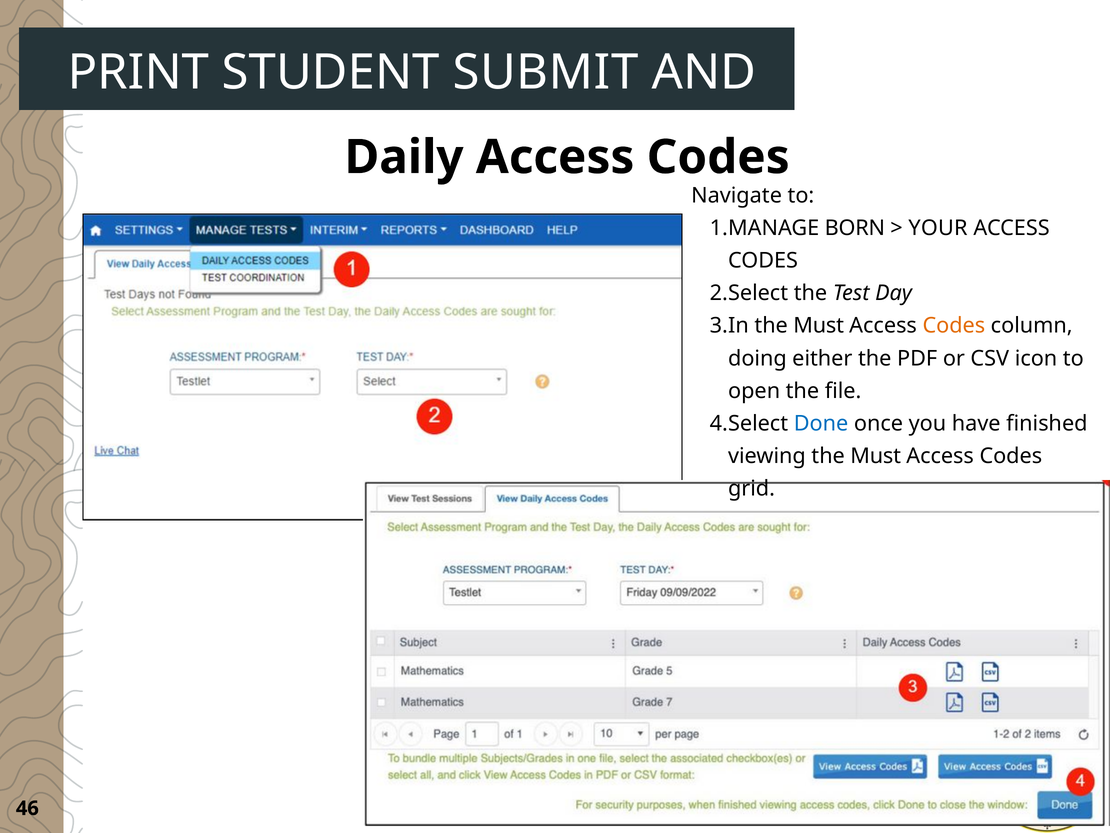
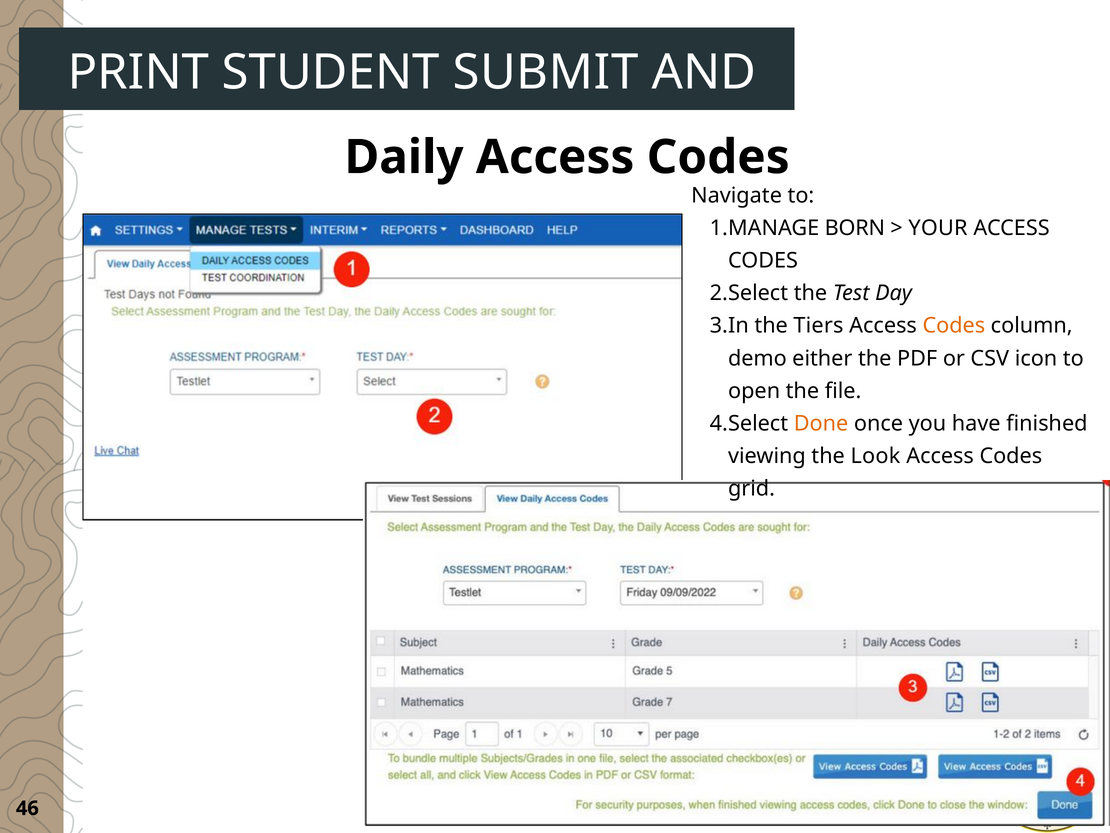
Must: Must -> Tiers (818, 326)
doing: doing -> demo (757, 358)
Done colour: blue -> orange (821, 423)
viewing the Must: Must -> Look (875, 456)
